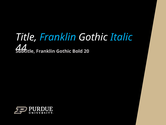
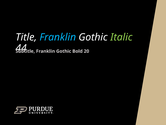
Italic colour: light blue -> light green (121, 37)
